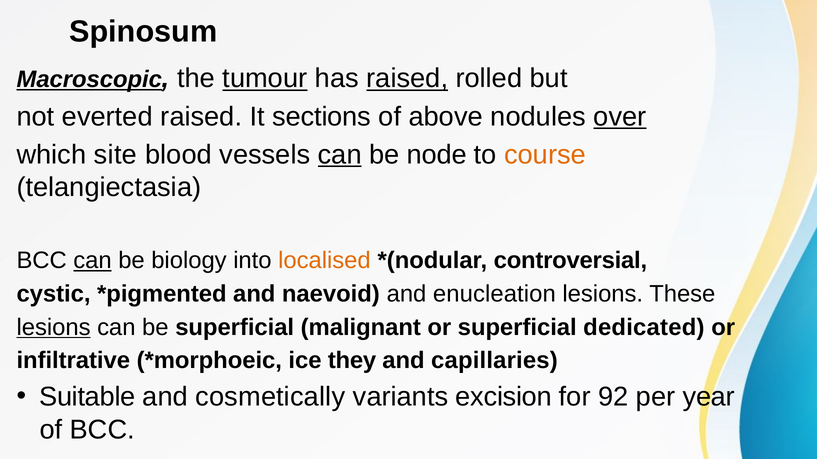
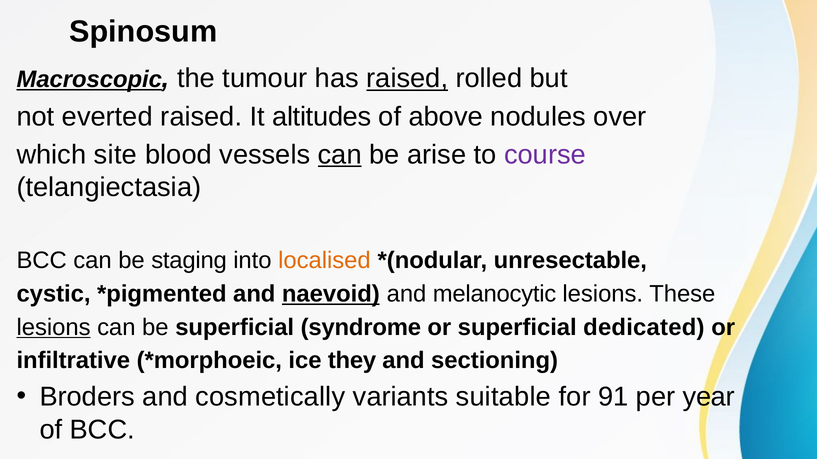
tumour underline: present -> none (265, 79)
sections: sections -> altitudes (322, 117)
over underline: present -> none (620, 117)
node: node -> arise (437, 155)
course colour: orange -> purple (545, 155)
can underline: present -> none (93, 261)
biology: biology -> staging (189, 261)
controversial: controversial -> unresectable (570, 261)
naevoid underline: none -> present (331, 294)
enucleation: enucleation -> melanocytic (495, 294)
malignant: malignant -> syndrome (361, 328)
capillaries: capillaries -> sectioning (495, 361)
Suitable: Suitable -> Broders (87, 397)
excision: excision -> suitable (503, 397)
92: 92 -> 91 (613, 397)
